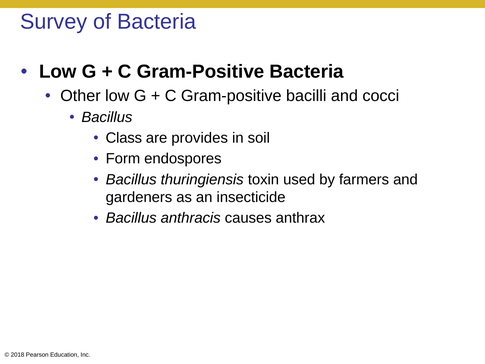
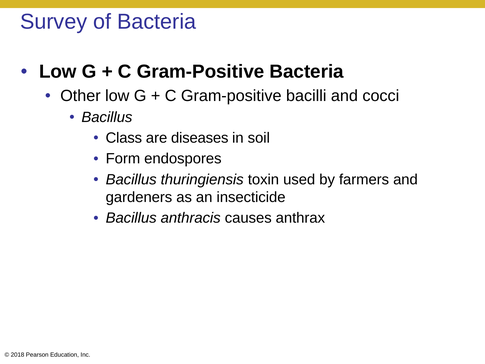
provides: provides -> diseases (200, 138)
